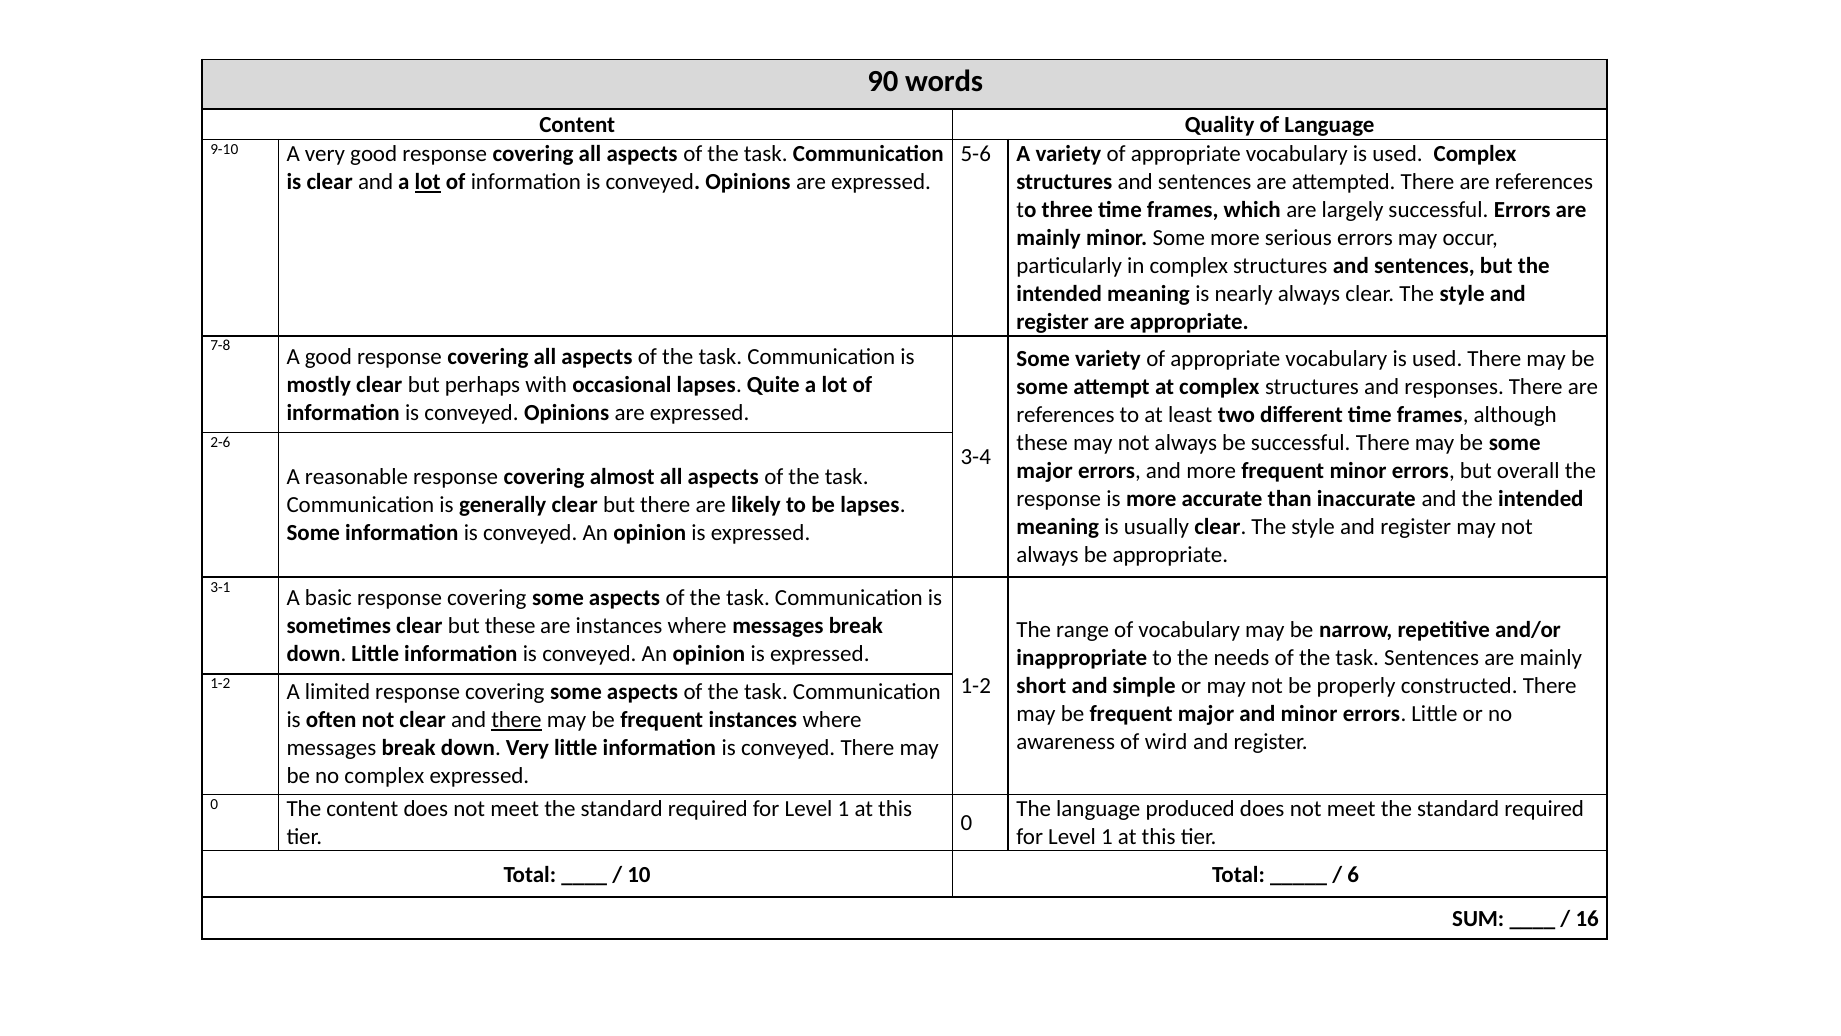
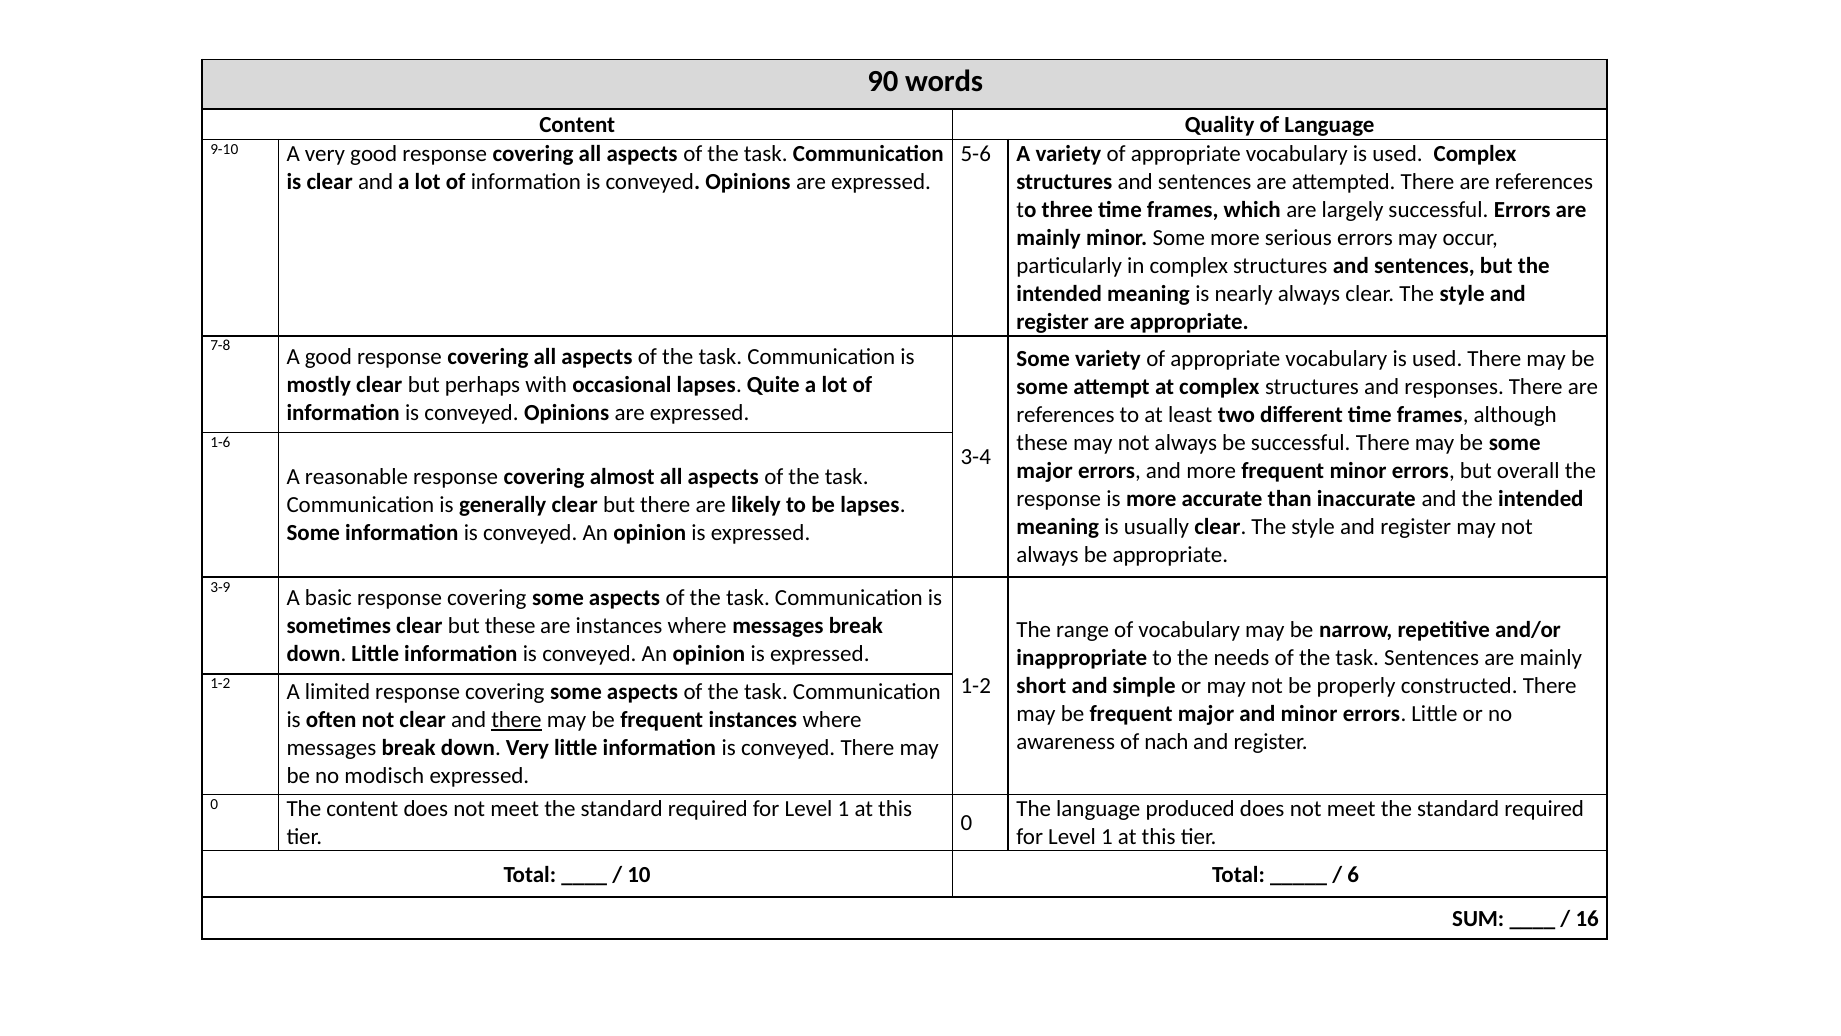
lot underline: present -> none (428, 182)
2-6: 2-6 -> 1-6 (220, 442)
3-1: 3-1 -> 3-9 (220, 587)
wird: wird -> nach (1166, 742)
no complex: complex -> modisch (384, 776)
